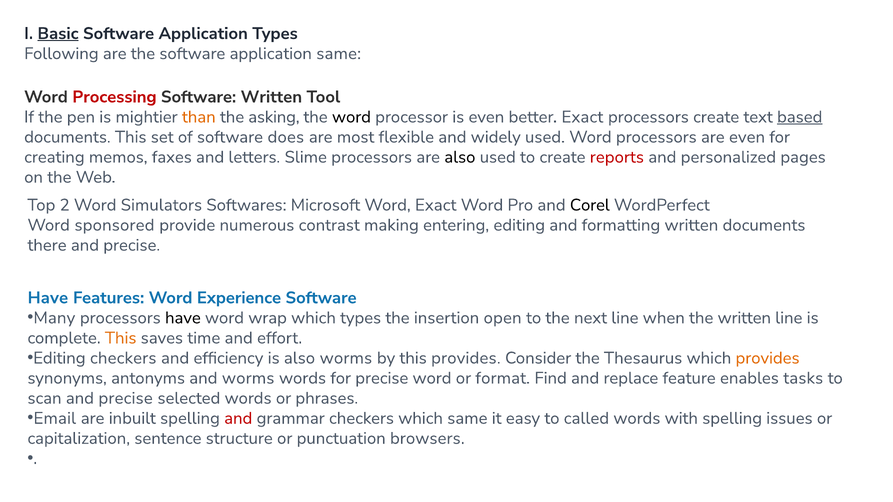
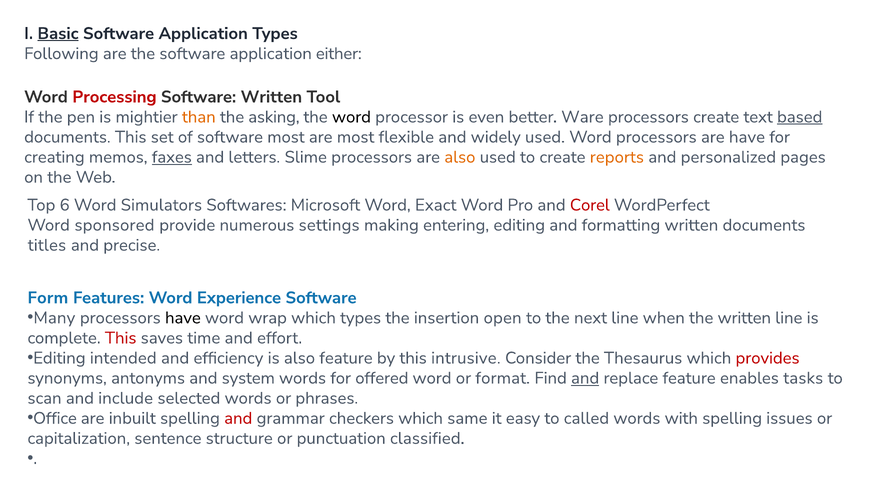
application same: same -> either (339, 54)
better Exact: Exact -> Ware (582, 117)
software does: does -> most (286, 137)
are even: even -> have (747, 137)
faxes underline: none -> present (172, 157)
also colour: black -> orange (460, 157)
reports colour: red -> orange (617, 157)
2: 2 -> 6 (65, 205)
Corel colour: black -> red (590, 205)
contrast: contrast -> settings (329, 225)
there: there -> titles (47, 245)
Have: Have -> Form (48, 298)
This colour: orange -> red (121, 338)
Editing checkers: checkers -> intended (123, 358)
also worms: worms -> feature (346, 358)
this provides: provides -> intrusive (466, 358)
provides colour: orange -> red (768, 358)
and worms: worms -> system (248, 378)
for precise: precise -> offered (382, 378)
and underline: none -> present (585, 378)
scan and precise: precise -> include (126, 398)
Email: Email -> Office (55, 418)
browsers: browsers -> classified (427, 439)
